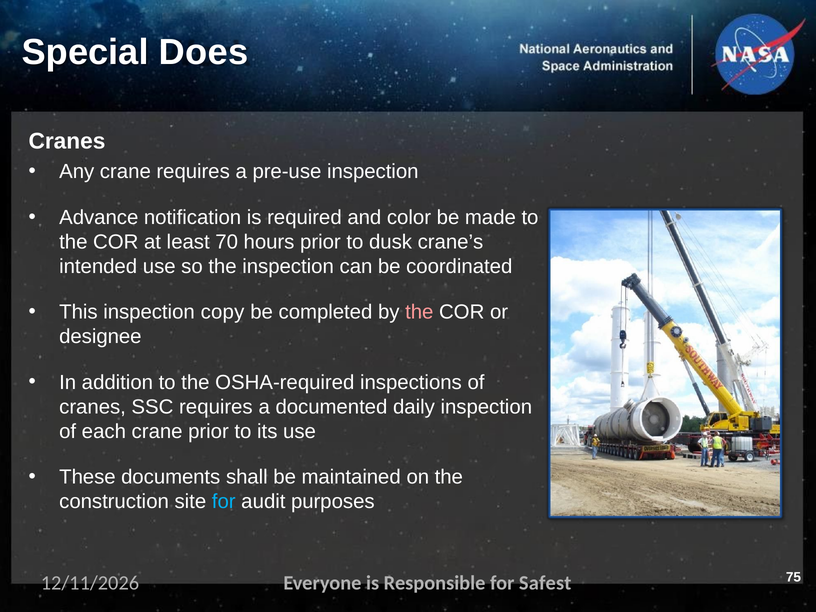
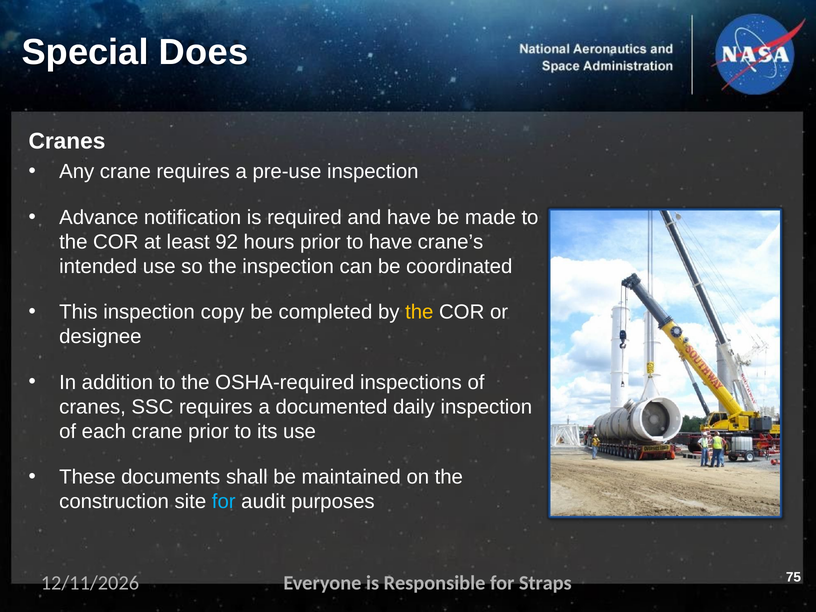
and color: color -> have (409, 217)
70: 70 -> 92 (227, 242)
to dusk: dusk -> have (391, 242)
the colour: pink -> yellow (419, 312)
Safest: Safest -> Straps (545, 583)
